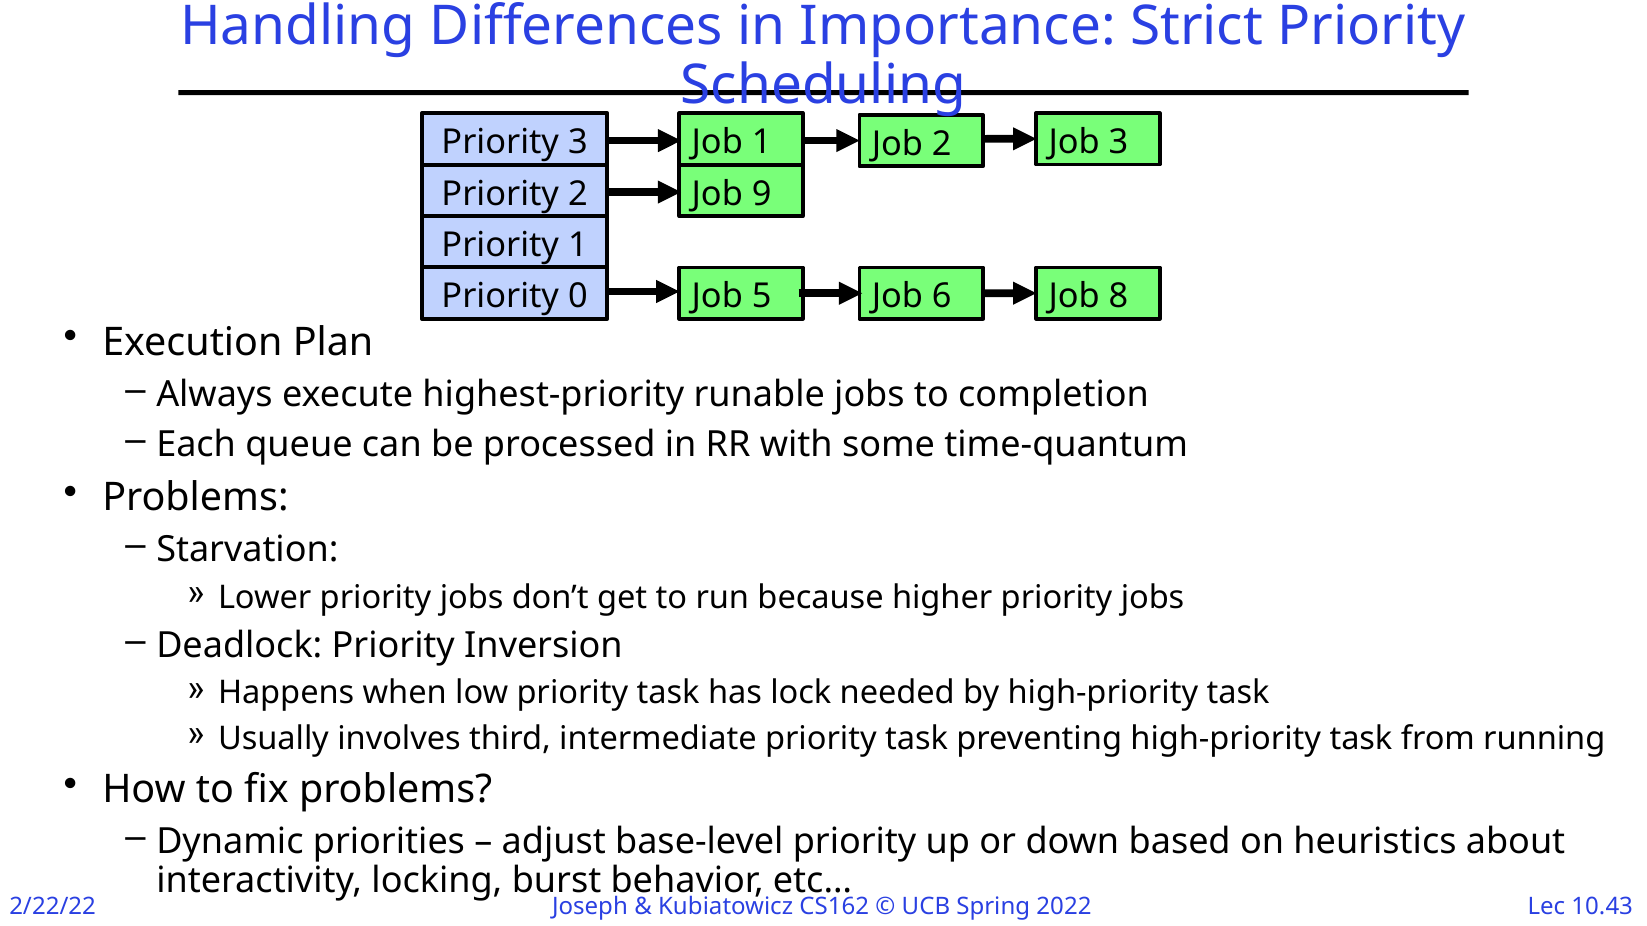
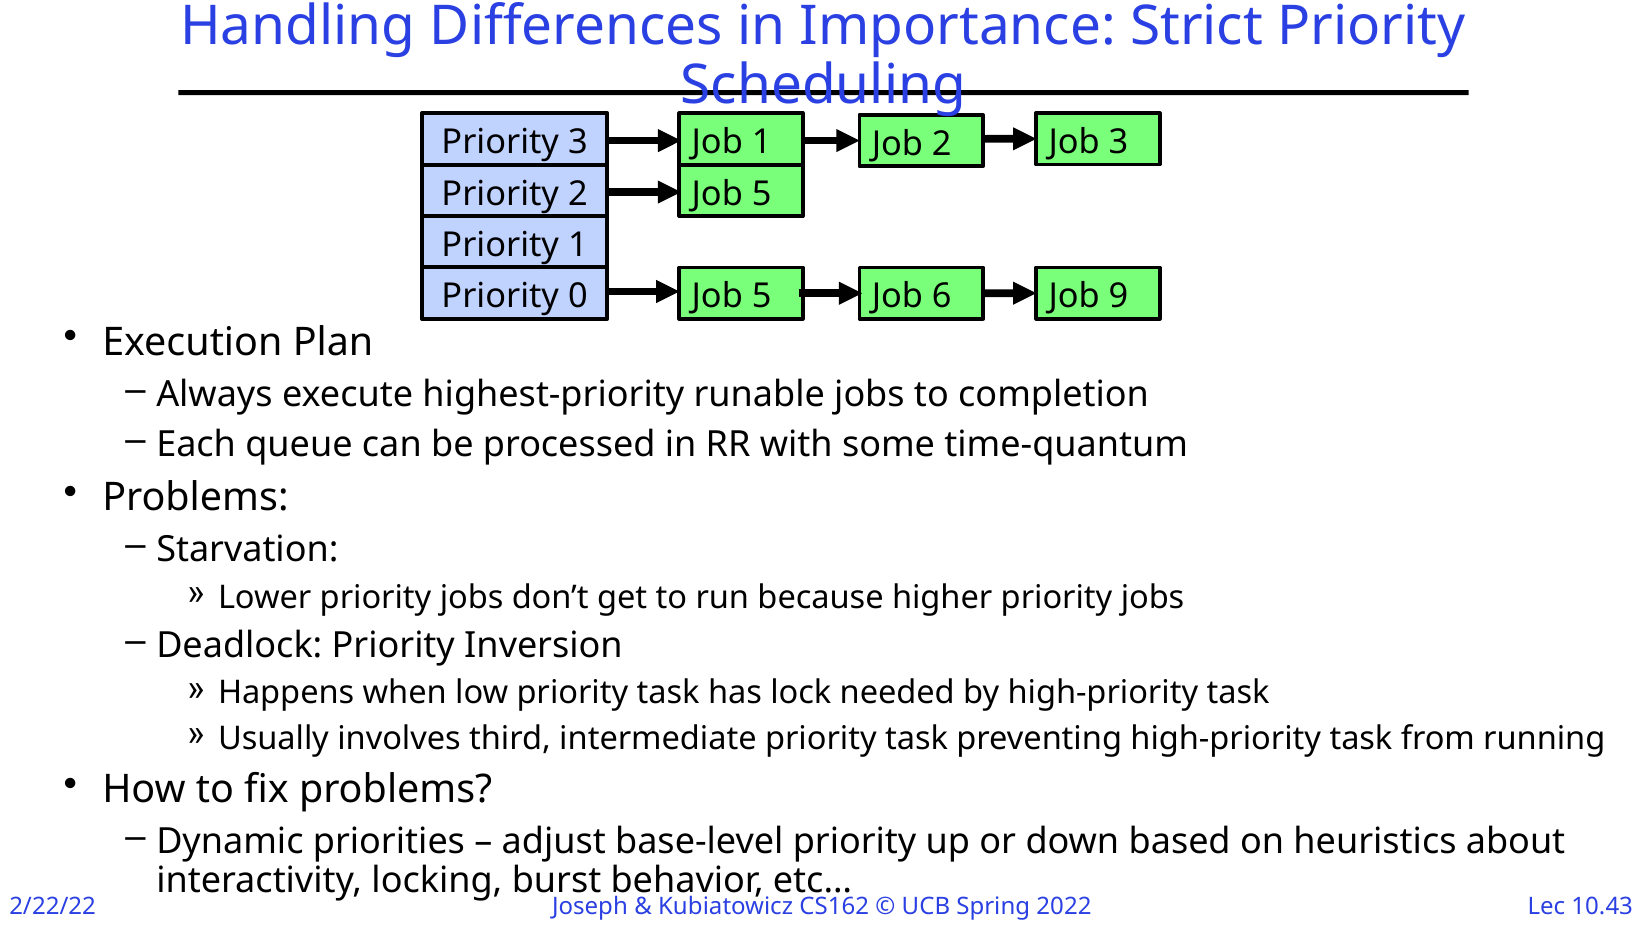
9: 9 -> 5 (762, 194)
8: 8 -> 9 (1118, 297)
